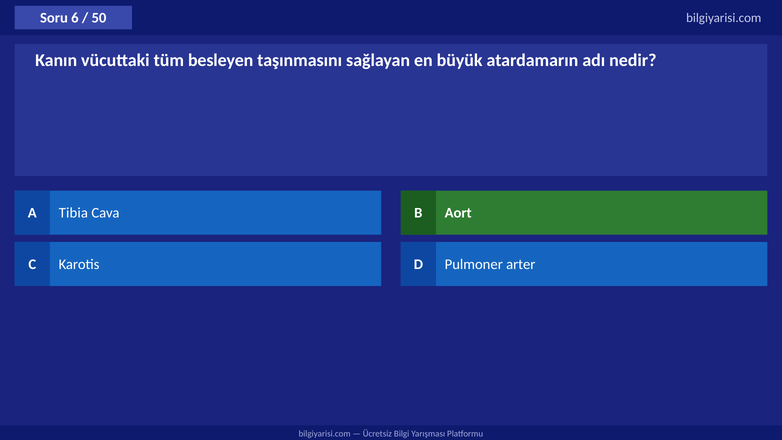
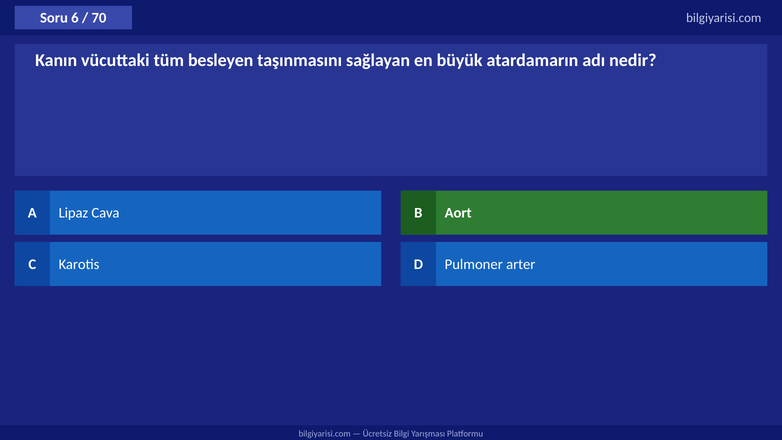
50: 50 -> 70 (99, 18)
Tibia: Tibia -> Lipaz (73, 213)
